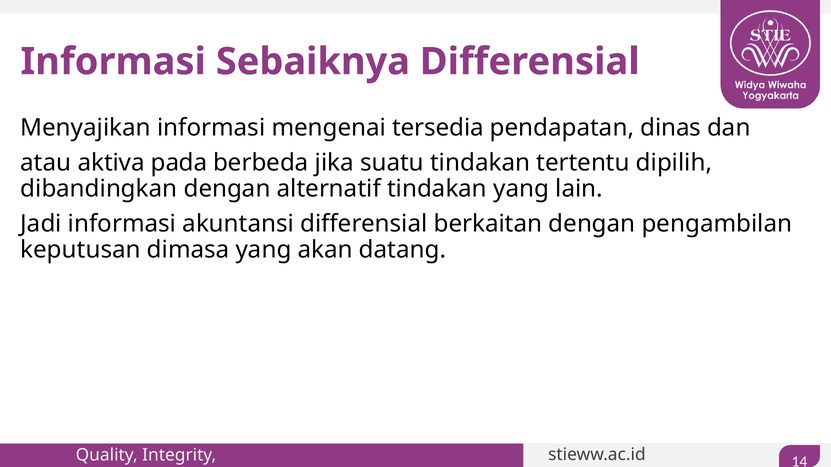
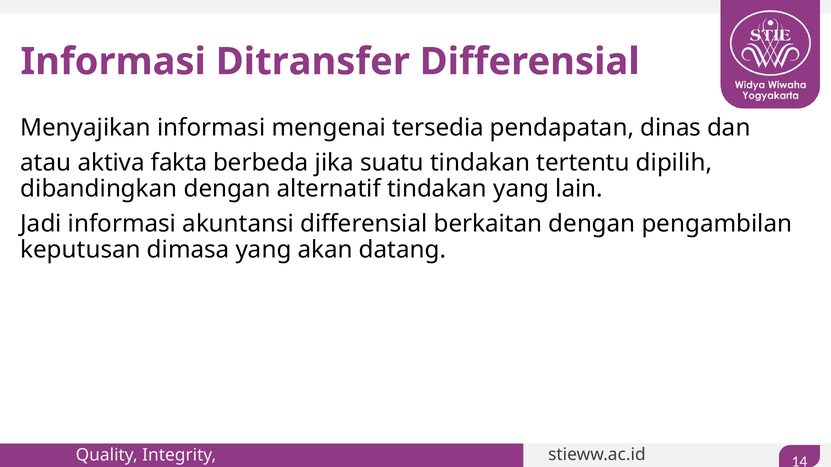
Sebaiknya: Sebaiknya -> Ditransfer (313, 62)
pada: pada -> fakta (179, 163)
